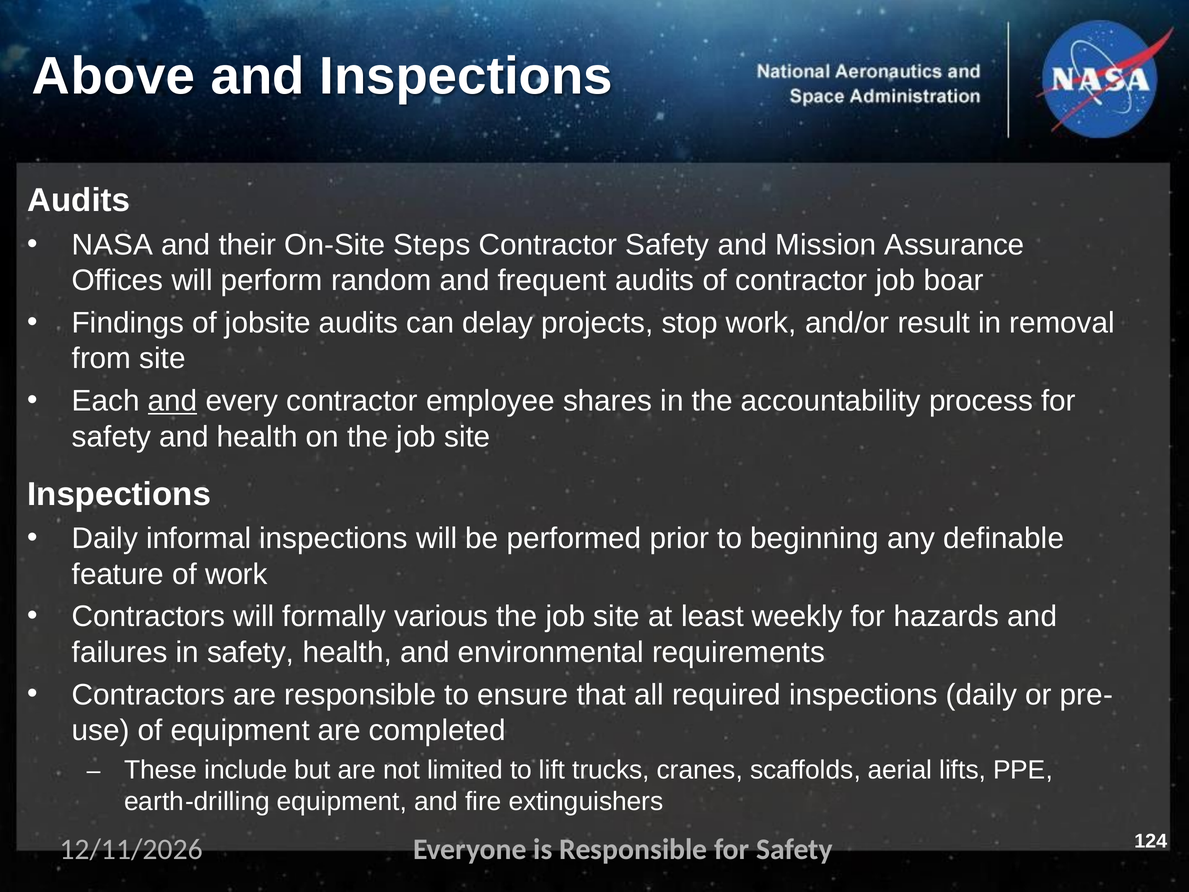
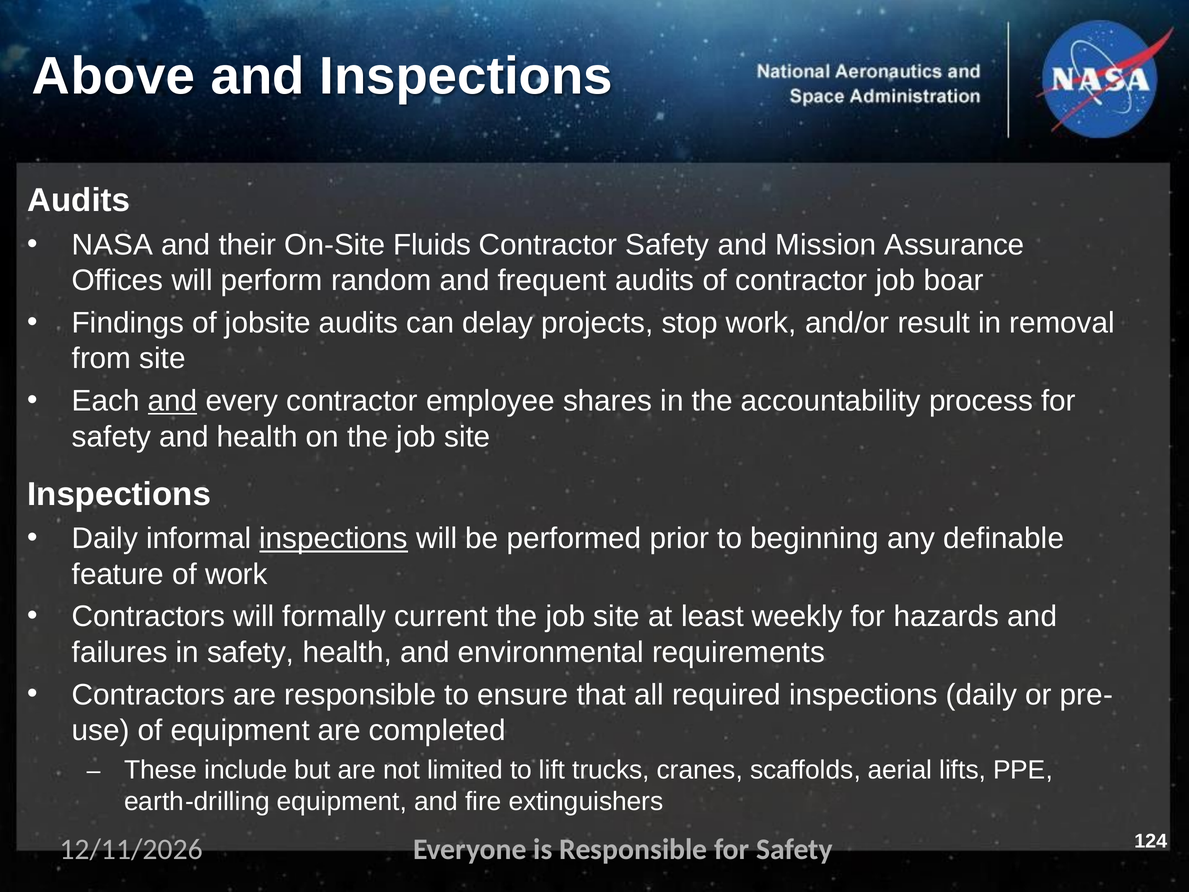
Steps: Steps -> Fluids (432, 245)
inspections underline: none -> present (334, 538)
various: various -> current (441, 616)
